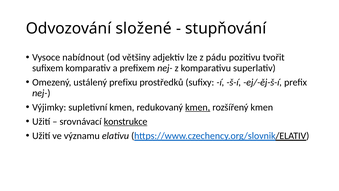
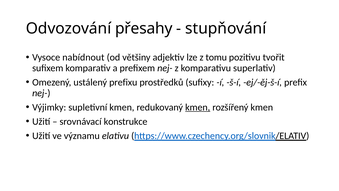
složené: složené -> přesahy (144, 28)
pádu: pádu -> tomu (216, 57)
konstrukce underline: present -> none (126, 121)
